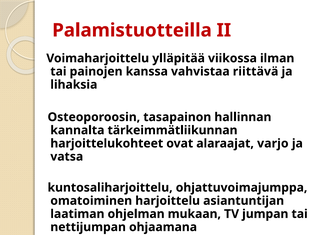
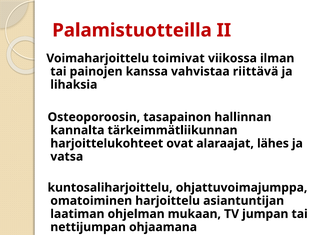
ylläpitää: ylläpitää -> toimivat (179, 58)
varjo: varjo -> lähes (273, 143)
